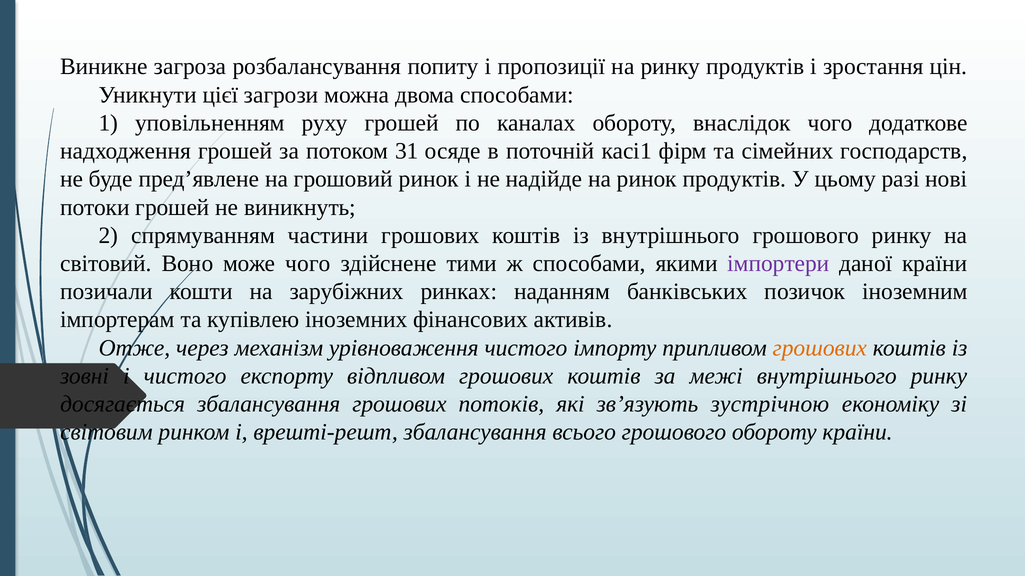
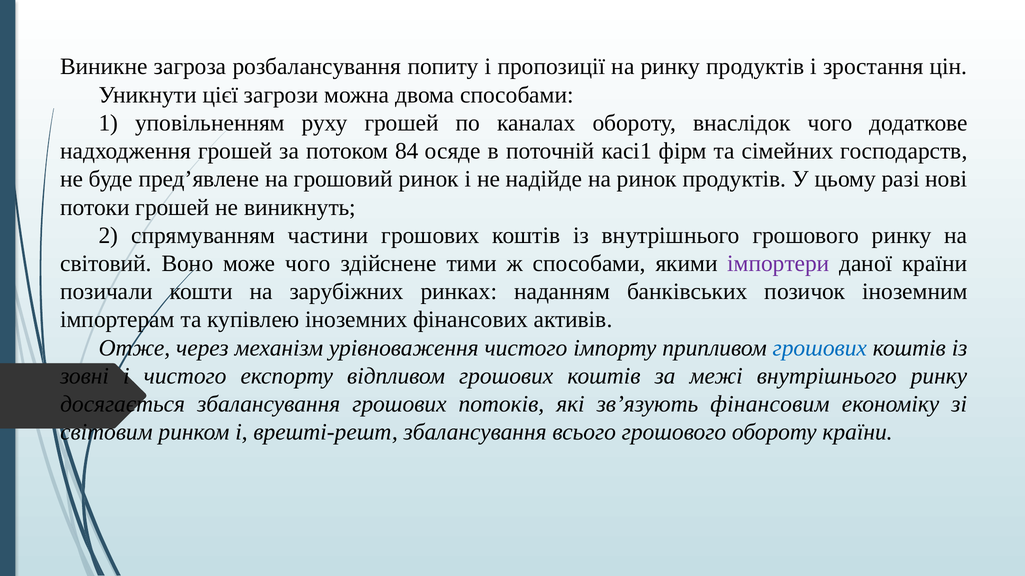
31: 31 -> 84 (407, 151)
грошових colour: orange -> blue (820, 348)
зустрічною: зустрічною -> фінансовим (770, 404)
